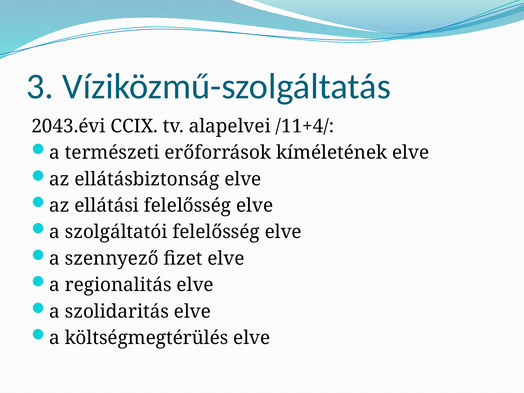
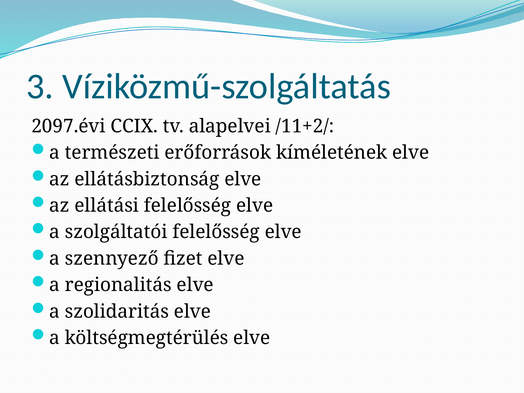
2043.évi: 2043.évi -> 2097.évi (68, 126)
/11+4/: /11+4/ -> /11+2/ (305, 126)
